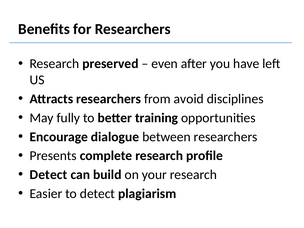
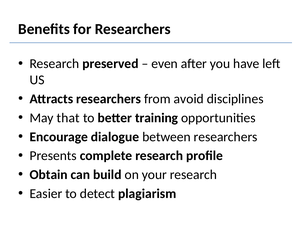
fully: fully -> that (68, 118)
Detect: Detect -> Obtain (49, 175)
